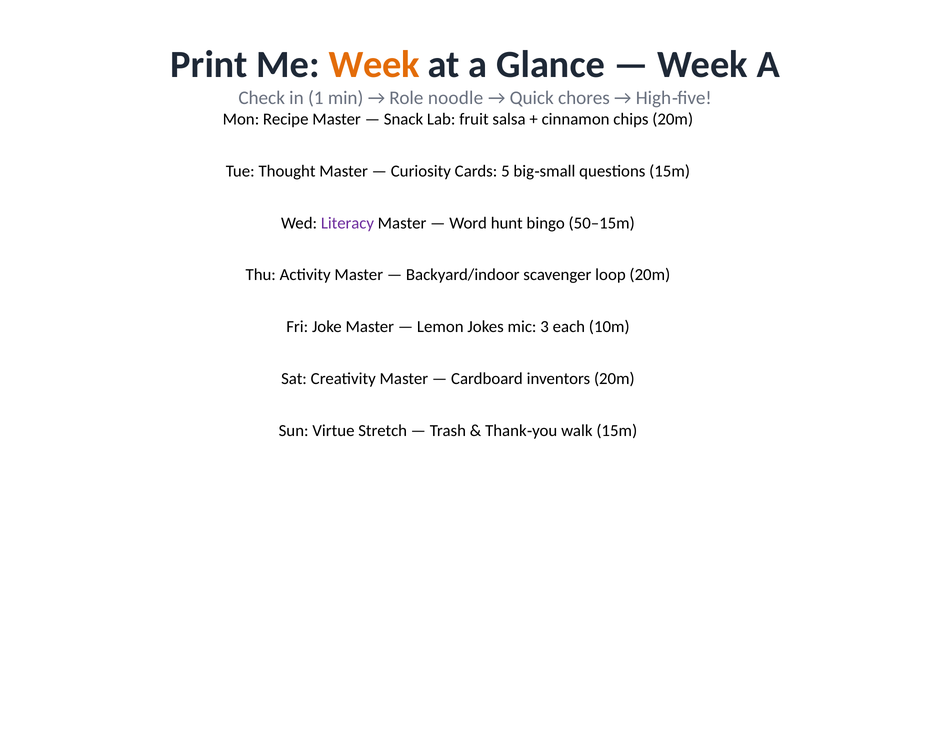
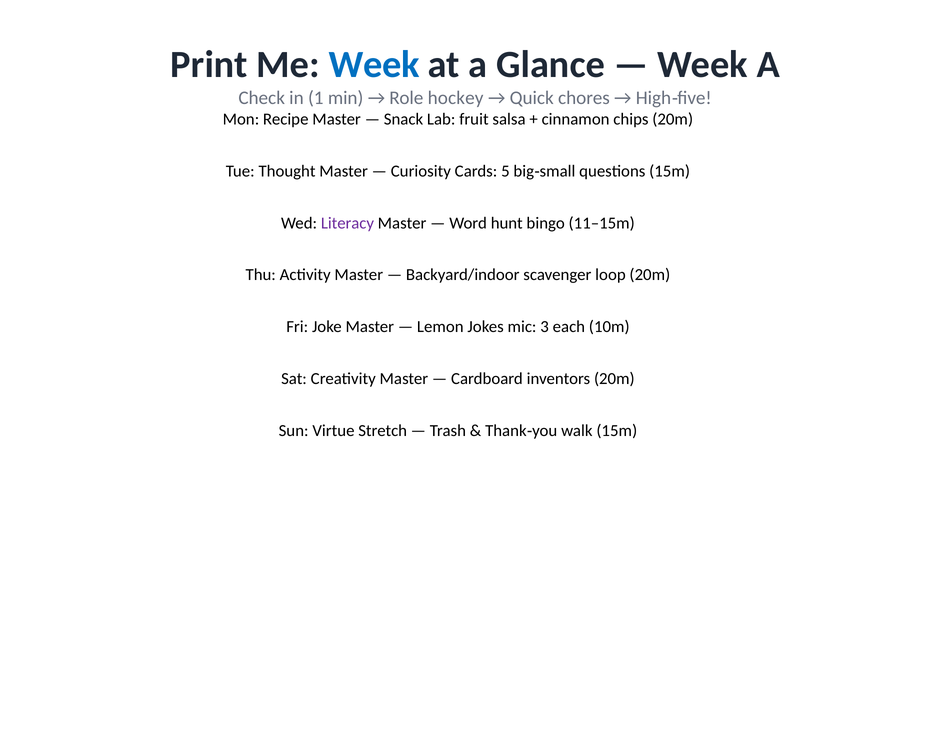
Week colour: orange -> blue (374, 65)
noodle: noodle -> hockey (456, 98)
50–15m: 50–15m -> 11–15m (602, 223)
